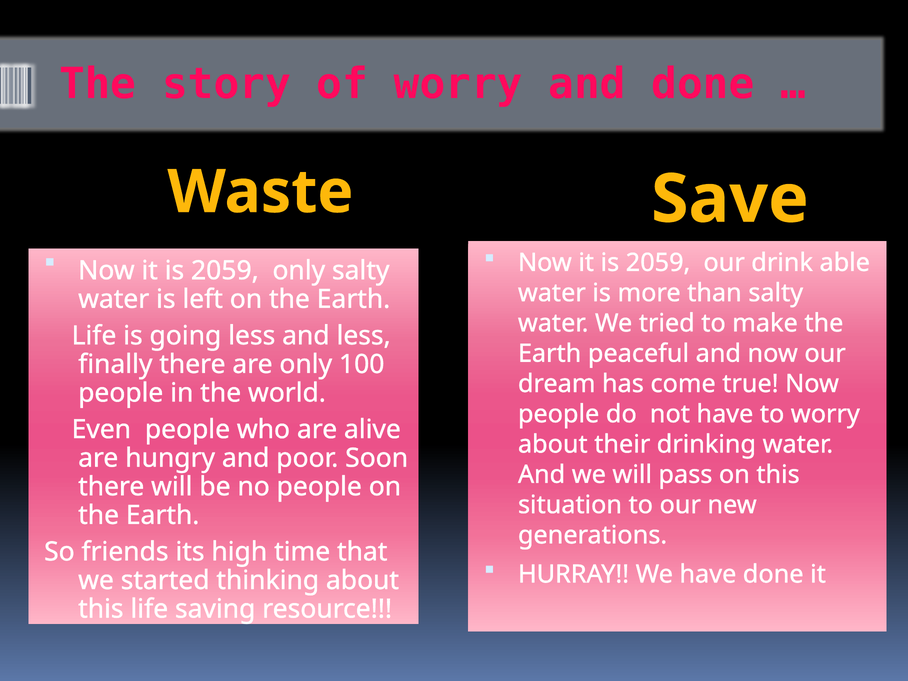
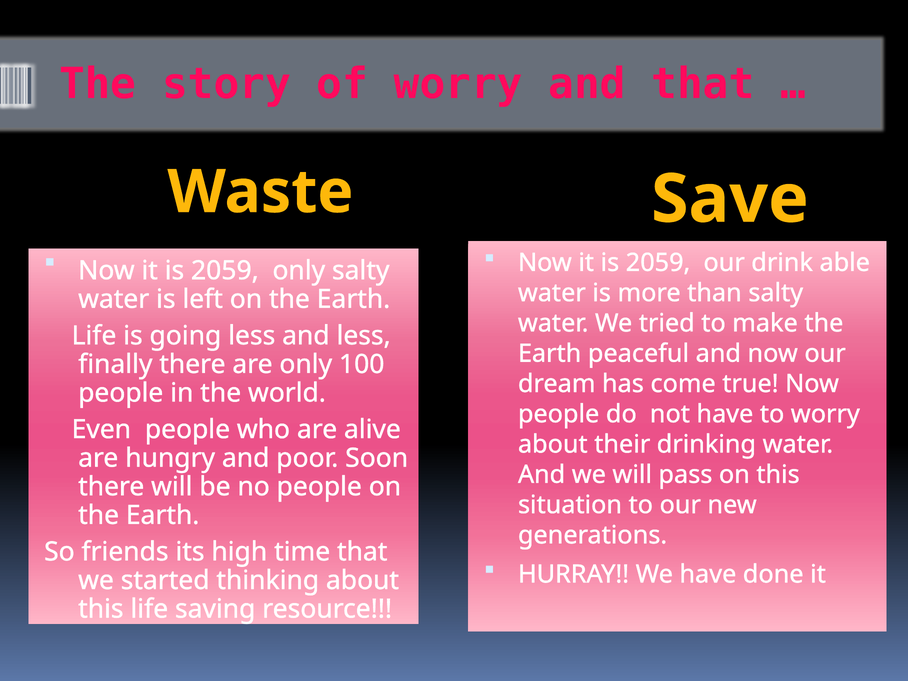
and done: done -> that (703, 84)
